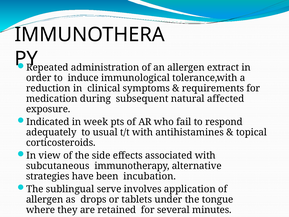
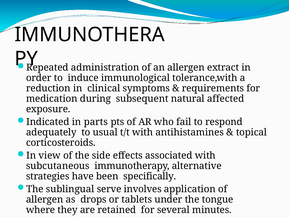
week: week -> parts (96, 122)
incubation: incubation -> specifically (150, 176)
